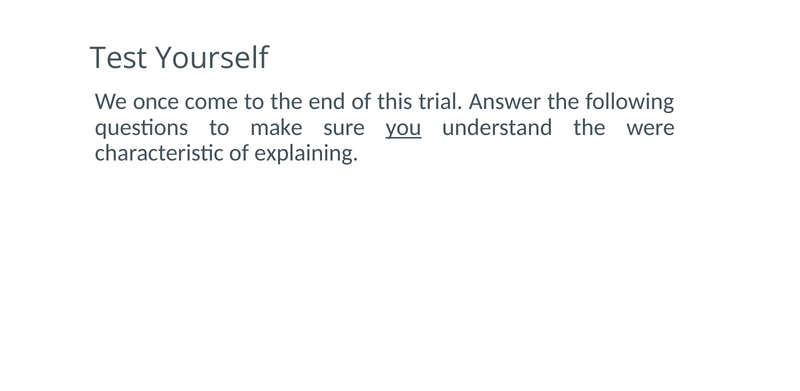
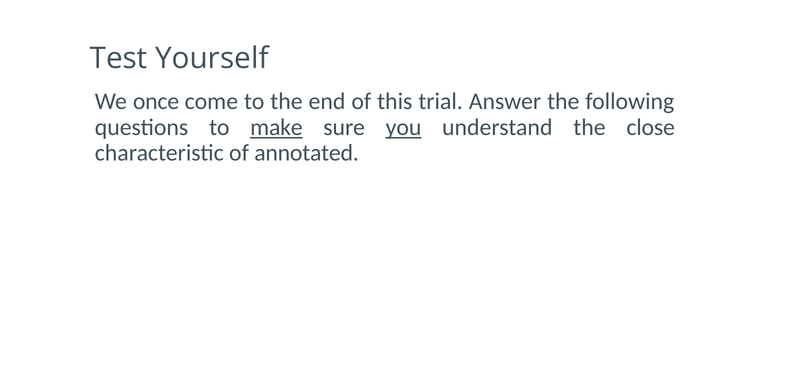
make underline: none -> present (276, 127)
were: were -> close (651, 127)
explaining: explaining -> annotated (307, 153)
